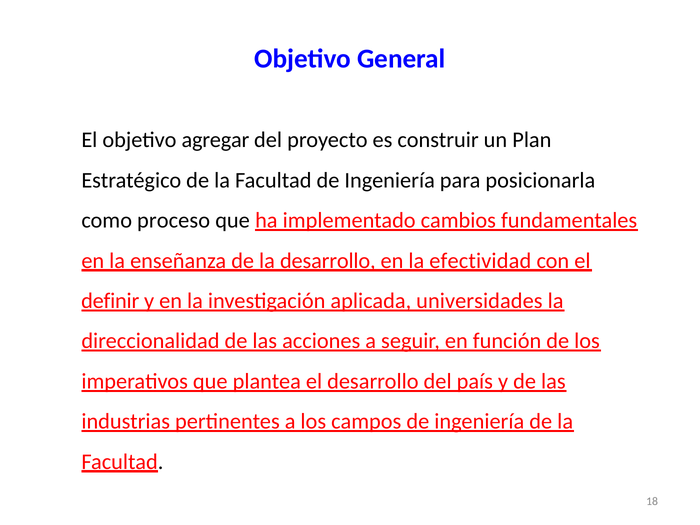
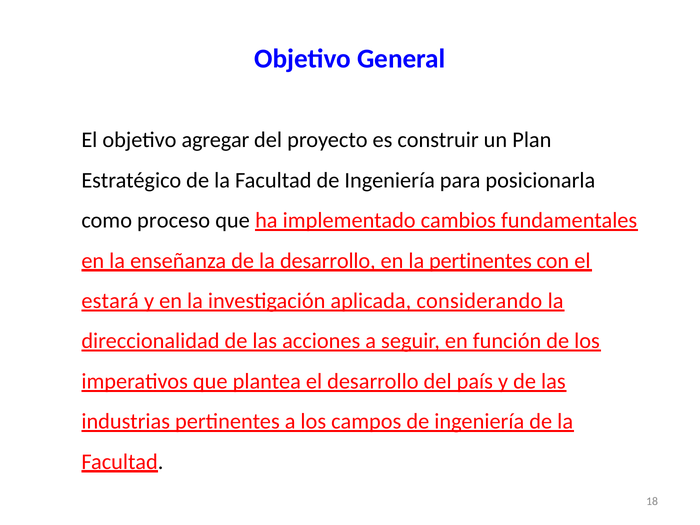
la efectividad: efectividad -> pertinentes (480, 261)
definir: definir -> estará (110, 301)
universidades: universidades -> considerando (479, 301)
